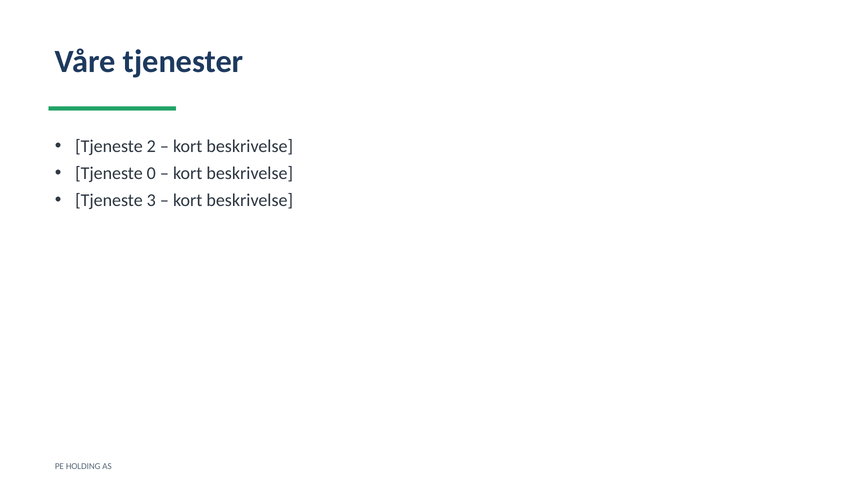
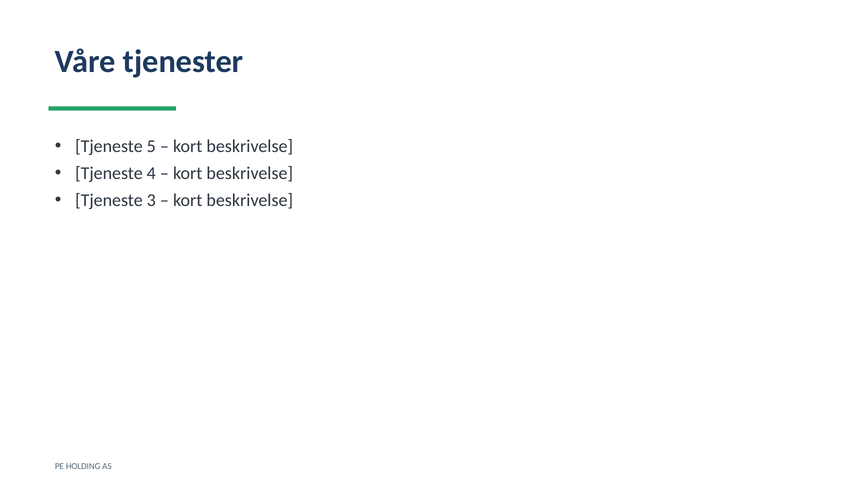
2: 2 -> 5 (151, 146)
0: 0 -> 4 (151, 173)
